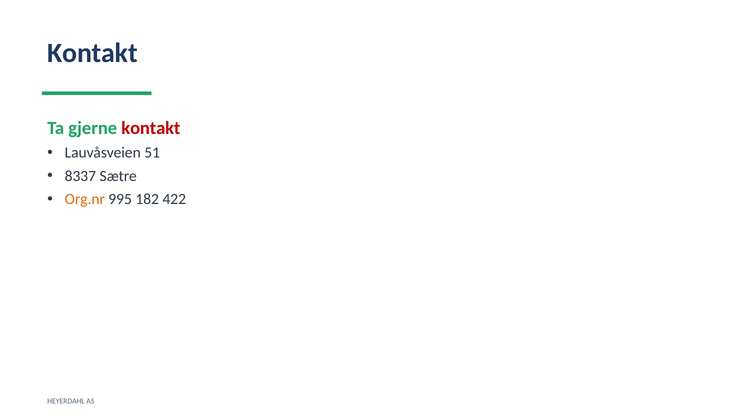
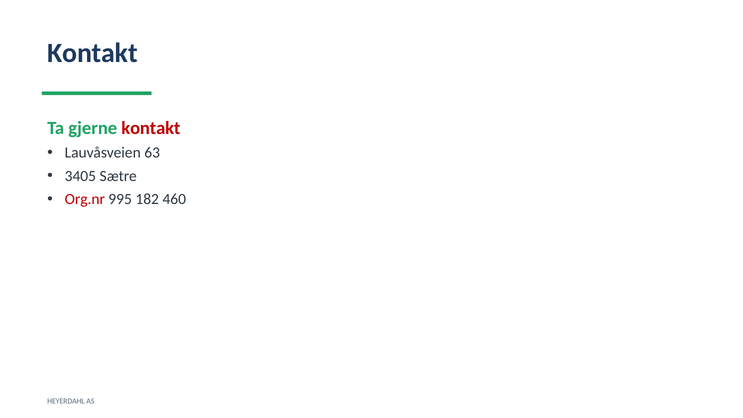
51: 51 -> 63 (152, 153)
8337: 8337 -> 3405 (80, 176)
Org.nr colour: orange -> red (85, 199)
422: 422 -> 460 (174, 199)
